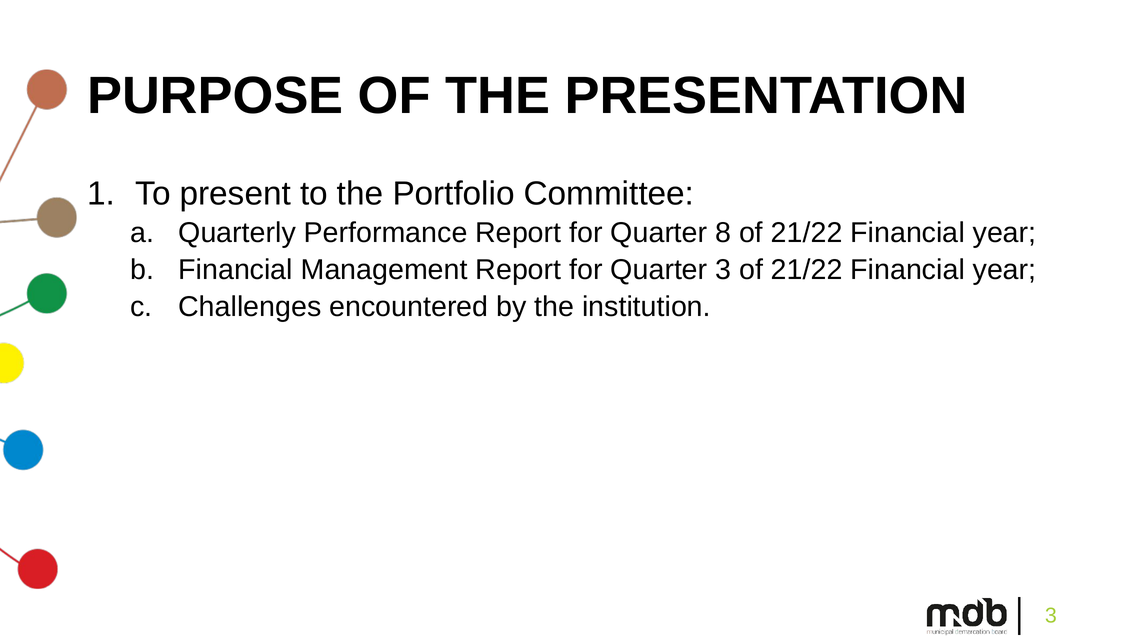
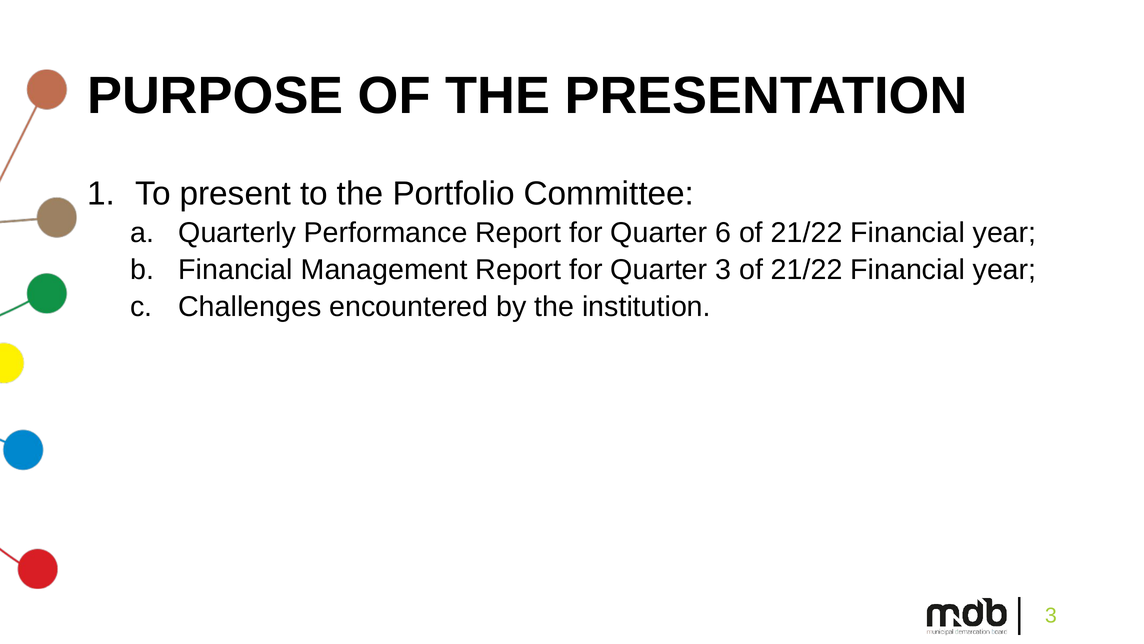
8: 8 -> 6 (723, 233)
